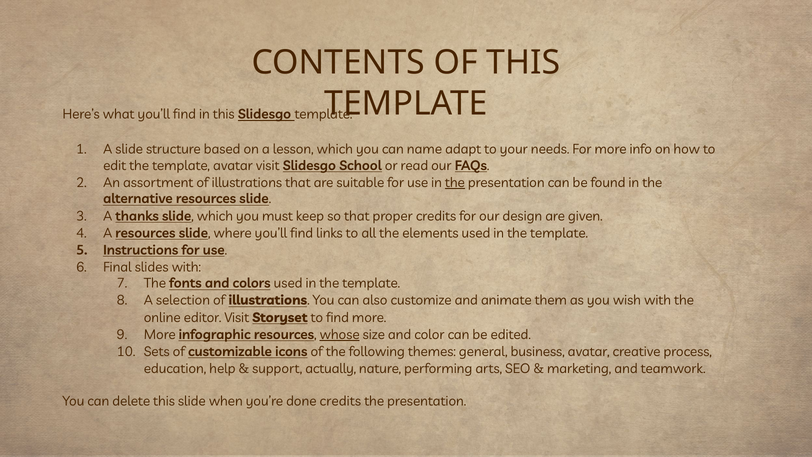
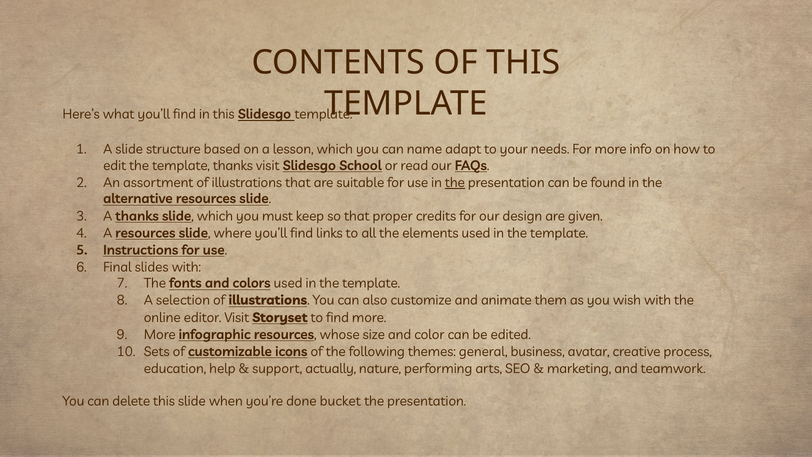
template avatar: avatar -> thanks (233, 166)
whose underline: present -> none (340, 334)
done credits: credits -> bucket (340, 401)
